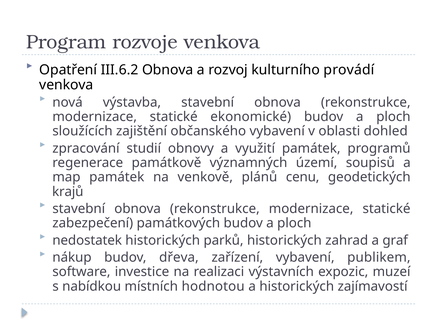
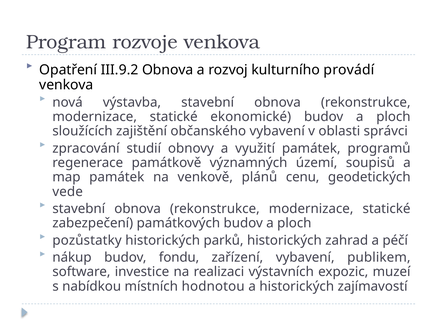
III.6.2: III.6.2 -> III.9.2 (120, 70)
dohled: dohled -> správci (386, 131)
krajů: krajů -> vede (68, 191)
nedostatek: nedostatek -> pozůstatky (87, 240)
graf: graf -> péčí (395, 240)
dřeva: dřeva -> fondu (179, 257)
